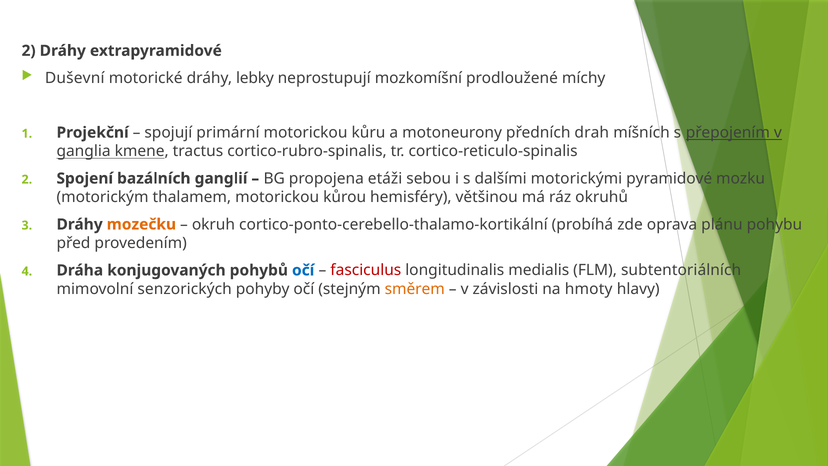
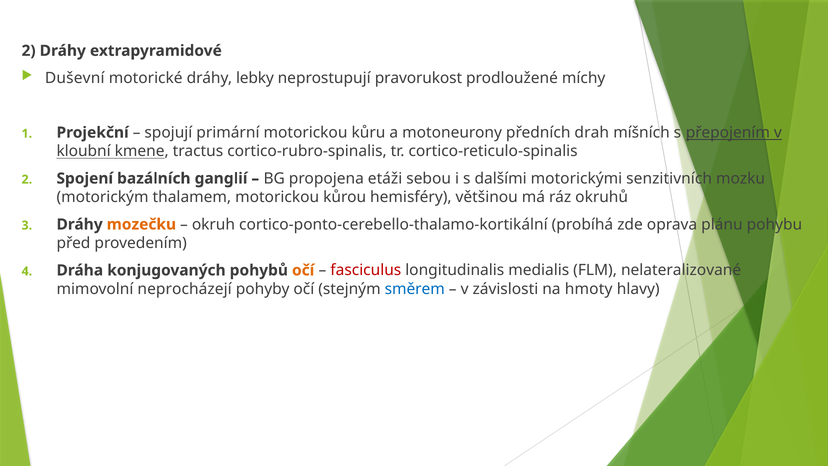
mozkomíšní: mozkomíšní -> pravorukost (418, 78)
ganglia: ganglia -> kloubní (84, 151)
pyramidové: pyramidové -> senzitivních (669, 178)
očí colour: blue -> orange (303, 270)
subtentoriálních: subtentoriálních -> nelateralizované (681, 270)
senzorických: senzorických -> neprocházejí (185, 289)
směrem colour: orange -> blue (415, 289)
